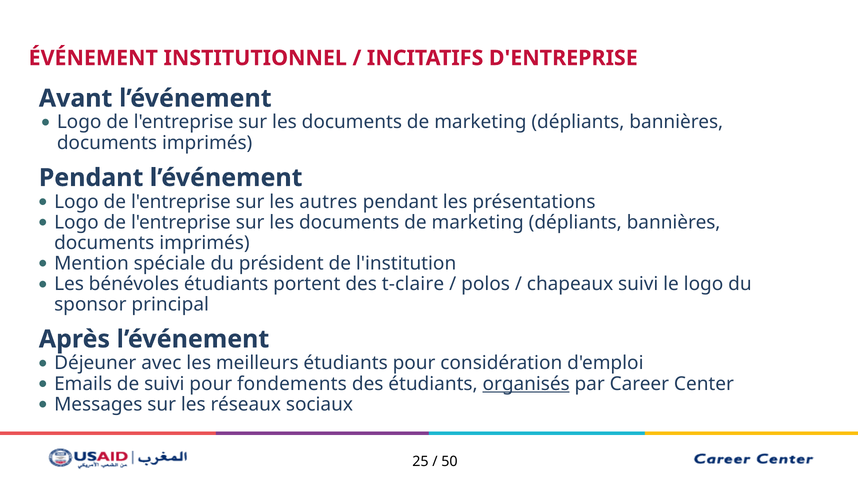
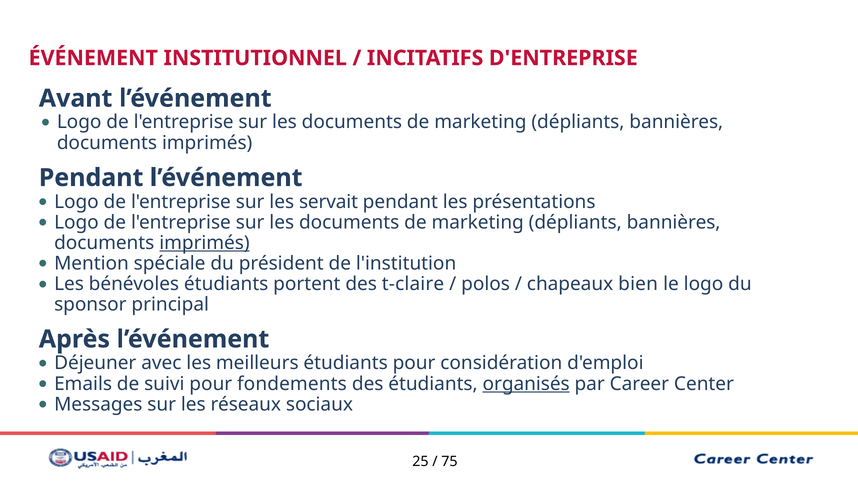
autres: autres -> servait (329, 202)
imprimés underline: none -> present (204, 243)
chapeaux suivi: suivi -> bien (638, 284)
50: 50 -> 75 (449, 461)
